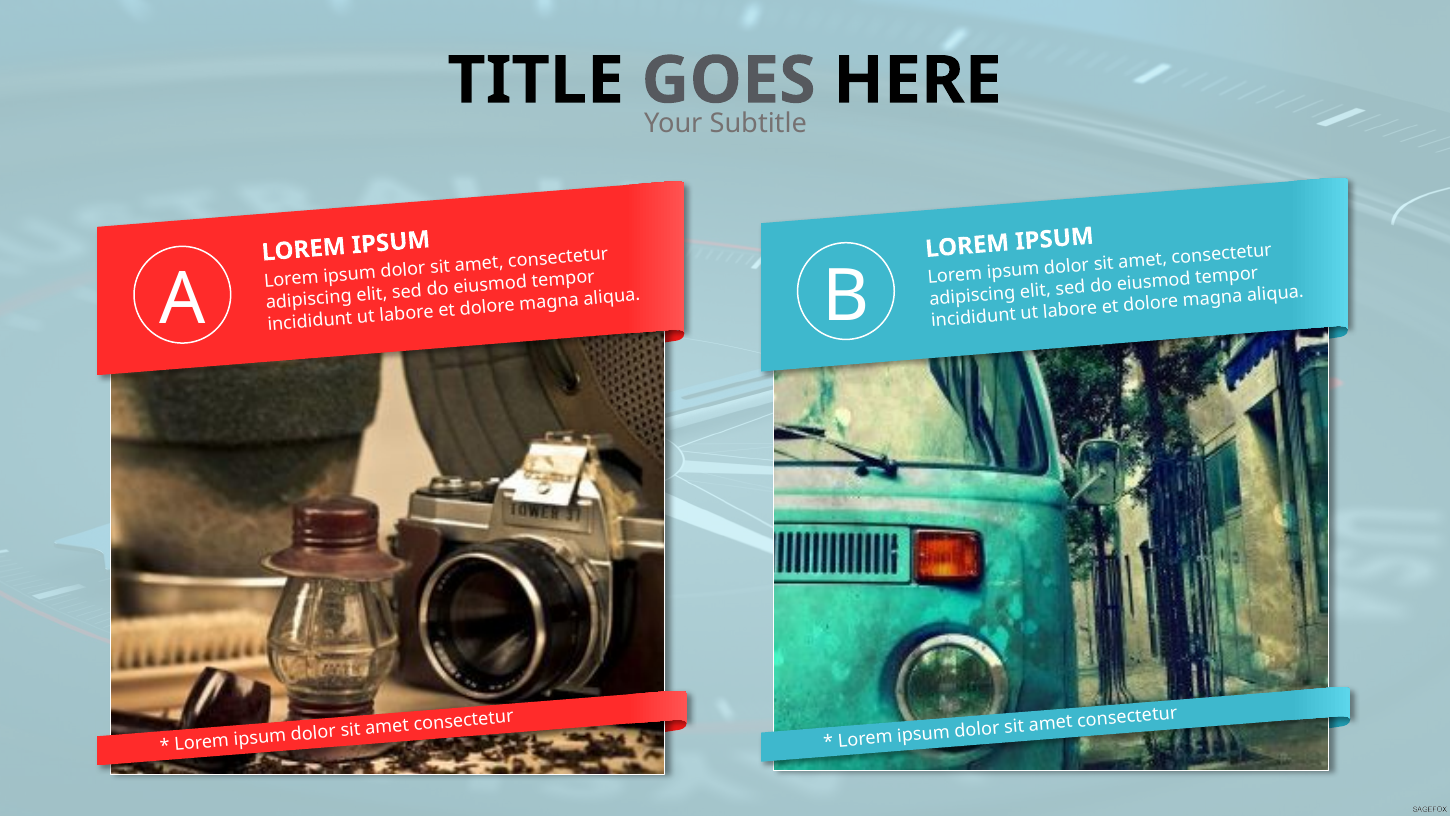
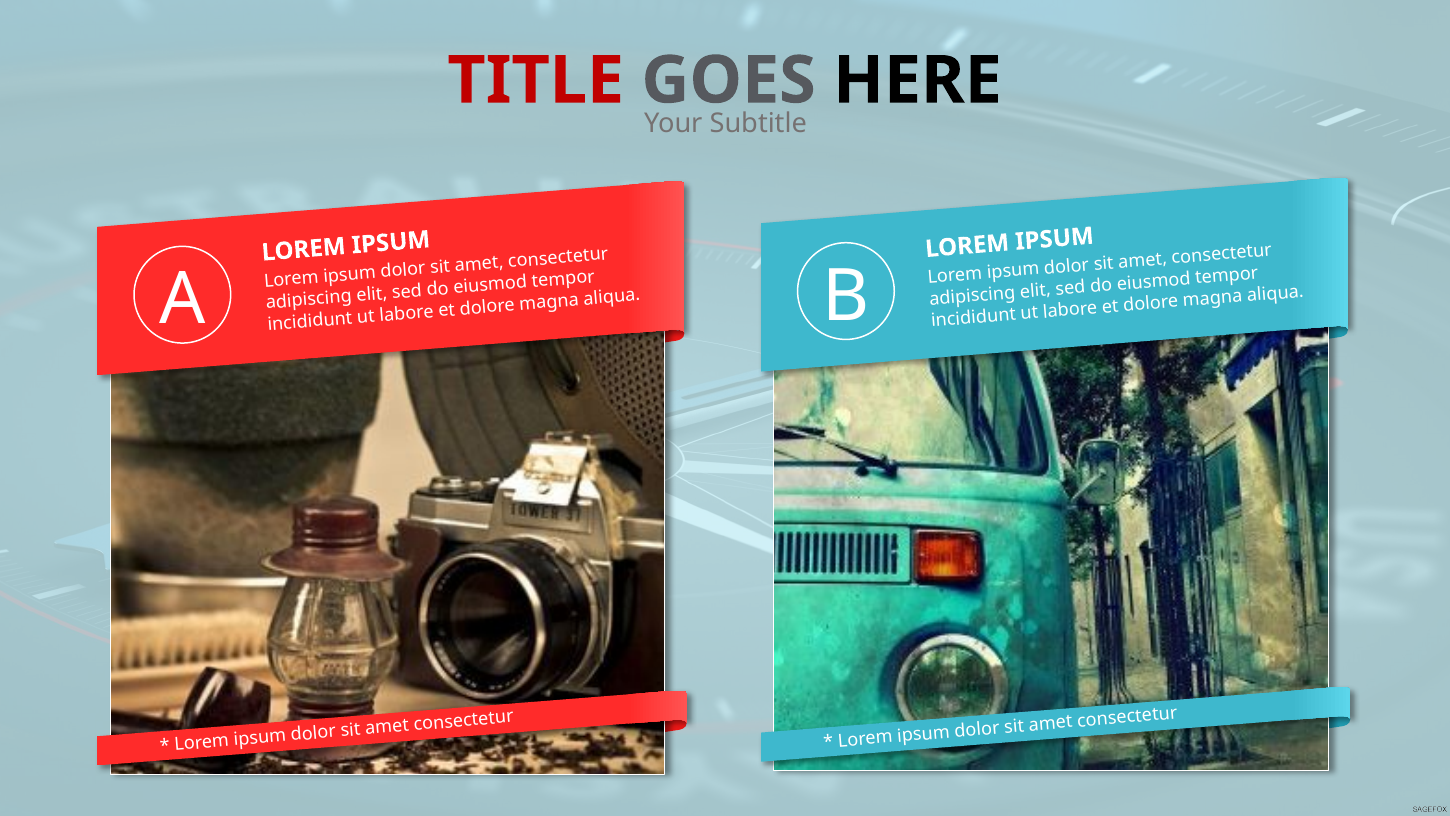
TITLE colour: black -> red (536, 81)
